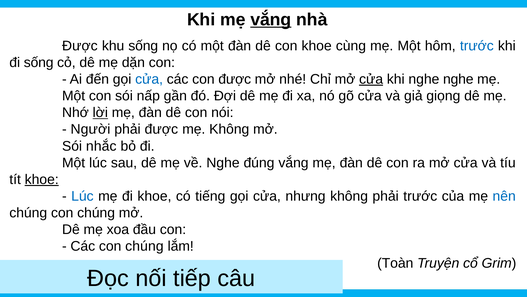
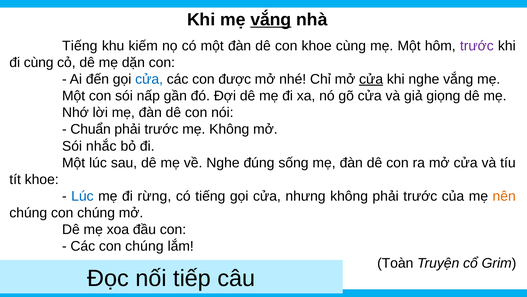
Được: Được -> Tiếng (80, 46)
khu sống: sống -> kiếm (143, 46)
trước colour: blue -> purple (477, 46)
đi sống: sống -> cùng (39, 62)
nghe nghe: nghe -> vắng (458, 79)
lời underline: present -> none (100, 112)
Người: Người -> Chuẩn (91, 129)
được: được -> trước (161, 129)
đúng vắng: vắng -> sống (294, 163)
khoe underline: present -> none (42, 179)
đi khoe: khoe -> rừng (154, 196)
nên colour: blue -> orange (504, 196)
